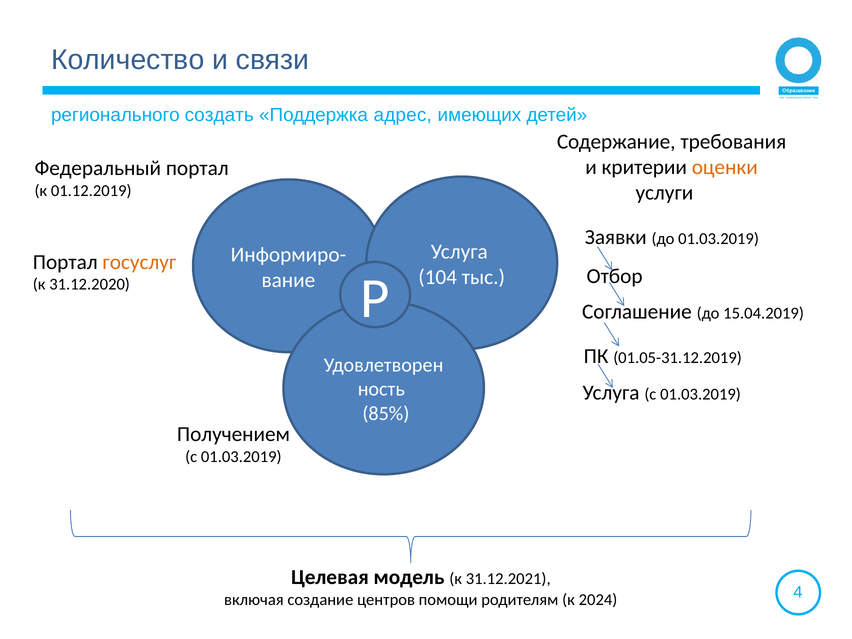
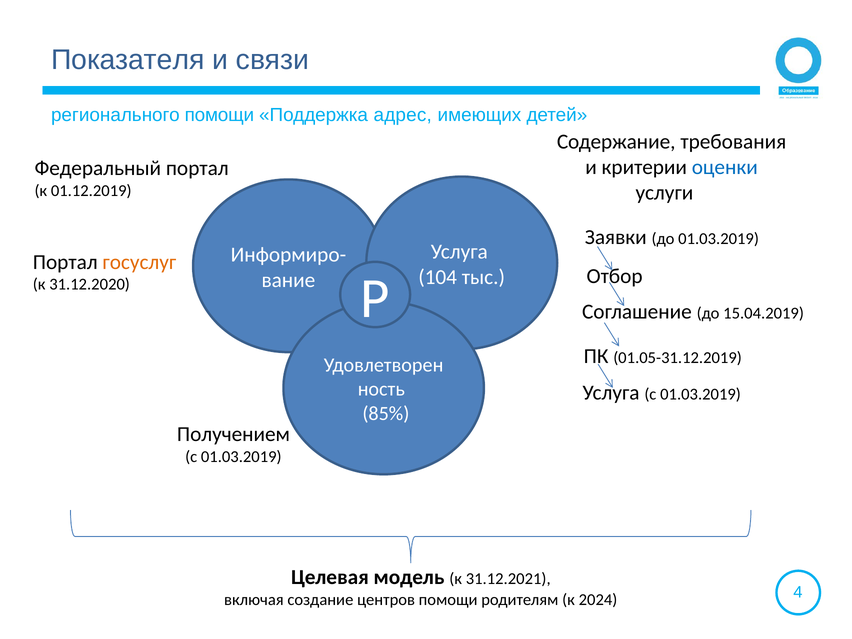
Количество: Количество -> Показателя (128, 60)
регионального создать: создать -> помощи (219, 115)
оценки colour: orange -> blue (725, 167)
